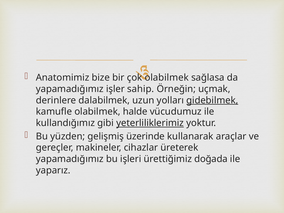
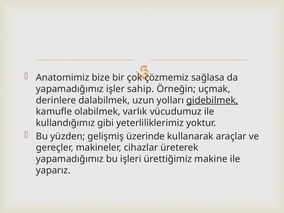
olabilmek: olabilmek -> çözmemiz (167, 78)
halde: halde -> varlık (135, 112)
yeterliliklerimiz underline: present -> none (150, 123)
doğada: doğada -> makine (211, 159)
